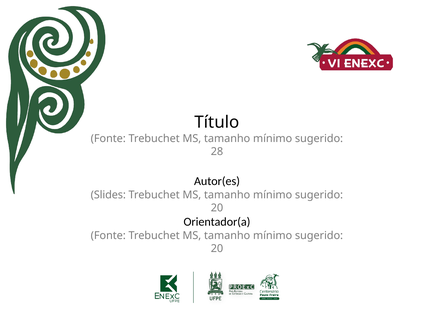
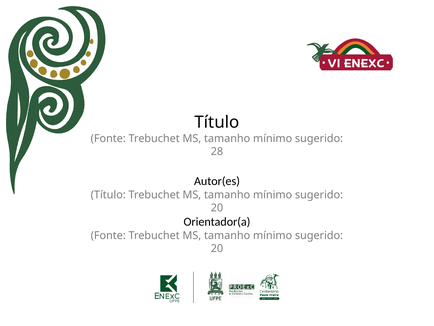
Slides: Slides -> Título (108, 195)
